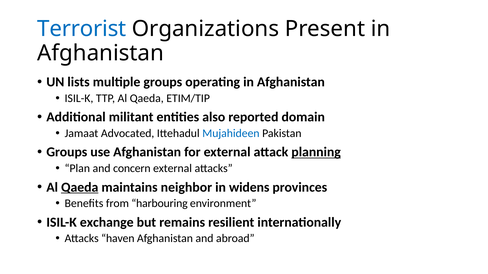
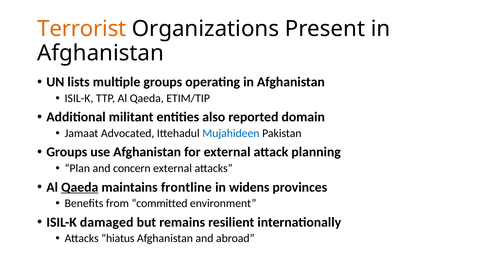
Terrorist colour: blue -> orange (82, 29)
planning underline: present -> none (316, 152)
neighbor: neighbor -> frontline (186, 188)
harbouring: harbouring -> committed (160, 204)
exchange: exchange -> damaged (107, 223)
haven: haven -> hiatus (118, 239)
